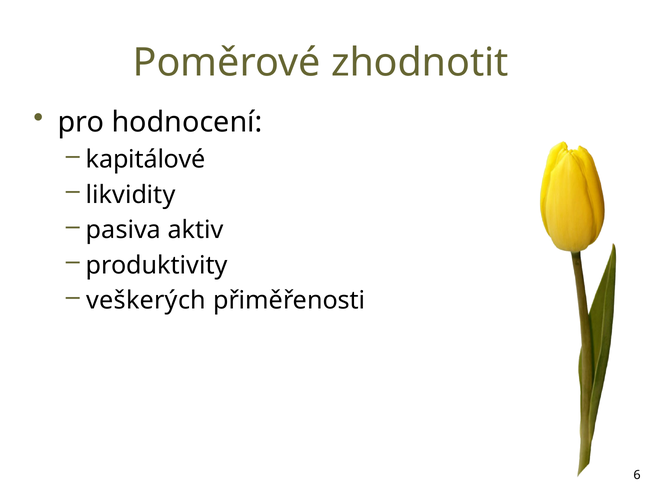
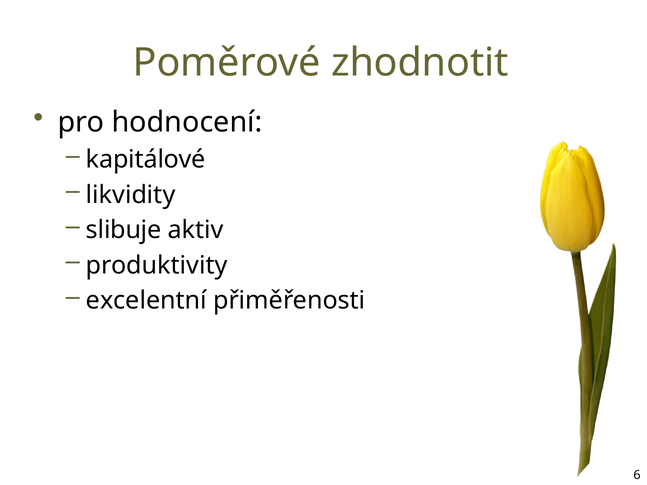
pasiva: pasiva -> slibuje (124, 230)
veškerých: veškerých -> excelentní (146, 301)
